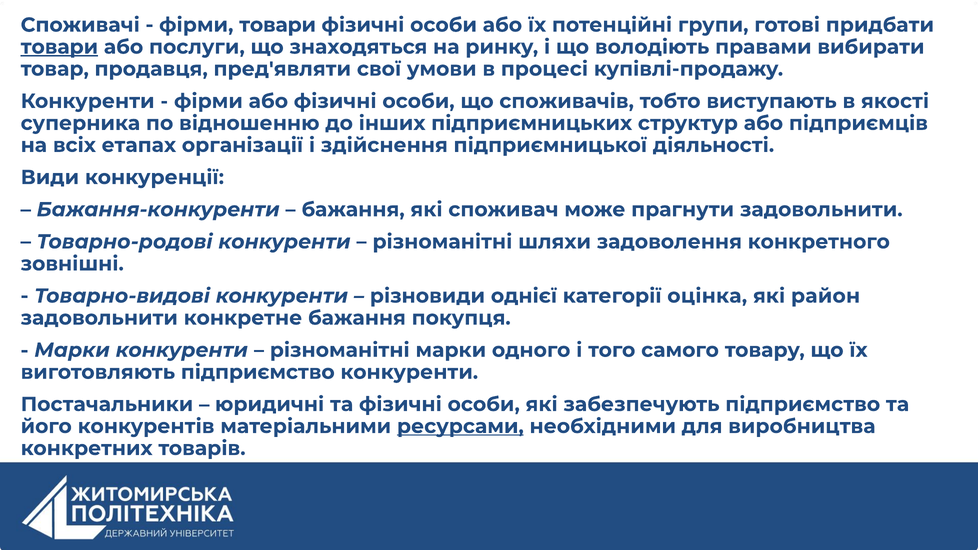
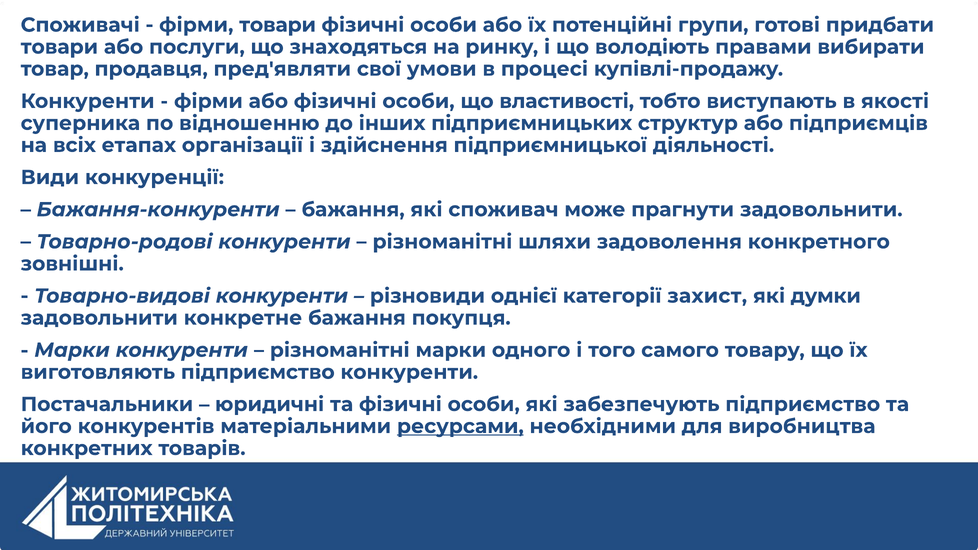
товари underline: present -> none (59, 47)
споживачів: споживачів -> властивості (567, 101)
оцінка: оцінка -> захист (707, 296)
район: район -> думки (826, 296)
